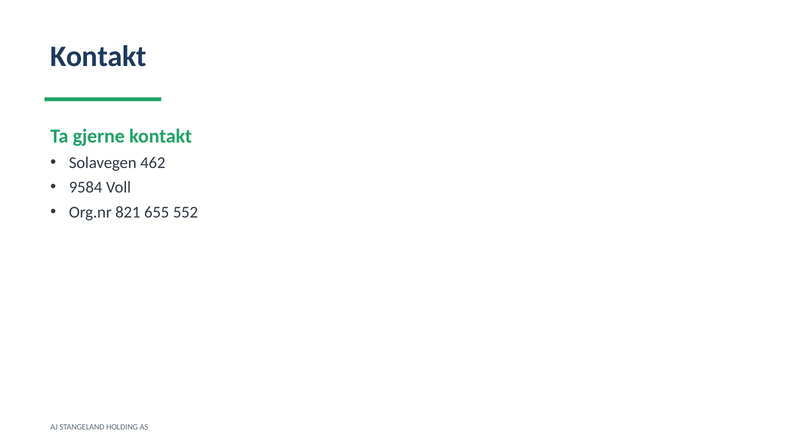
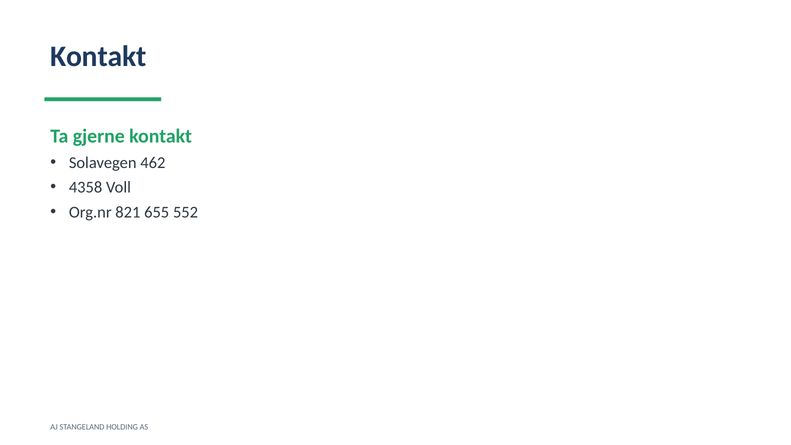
9584: 9584 -> 4358 (86, 187)
